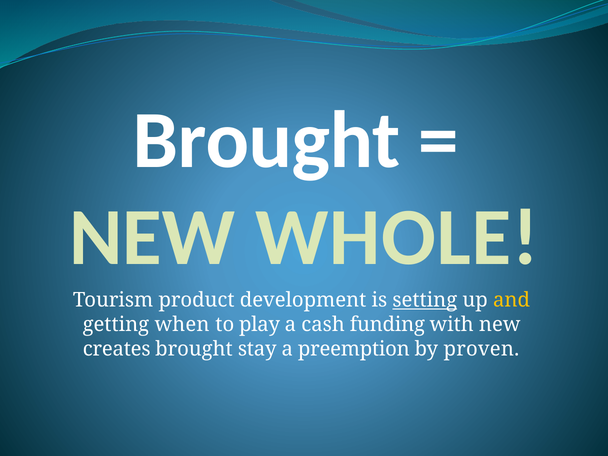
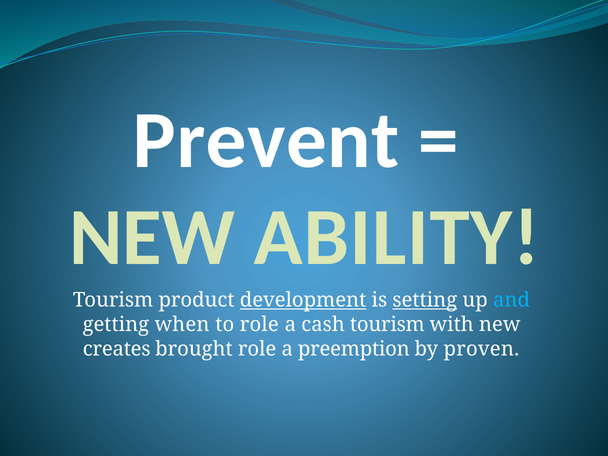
Brought: Brought -> Prevent (266, 140)
WHOLE: WHOLE -> ABILITY (397, 238)
development underline: none -> present (303, 300)
and colour: yellow -> light blue (512, 300)
to play: play -> role (259, 325)
cash funding: funding -> tourism (387, 325)
brought stay: stay -> role (257, 349)
